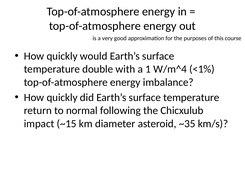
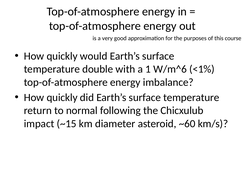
W/m^4: W/m^4 -> W/m^6 (170, 69)
~35: ~35 -> ~60 (187, 124)
